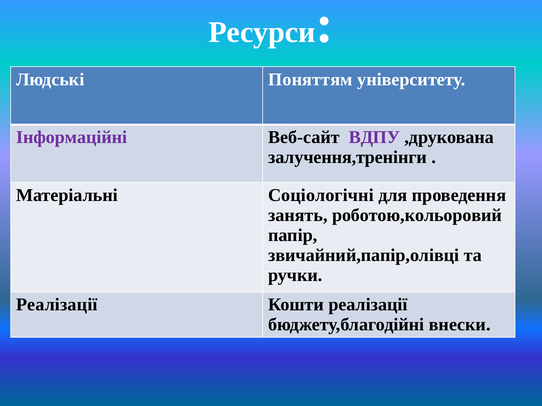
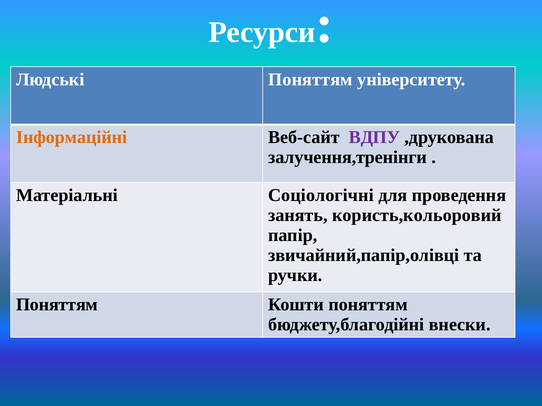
Інформаційні colour: purple -> orange (72, 137)
роботою,кольоровий: роботою,кольоровий -> користь,кольоровий (417, 215)
Реалізації: Реалізації -> Поняттям (57, 305)
Кошти реалізації: реалізації -> поняттям (368, 305)
